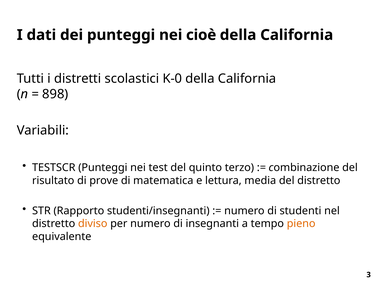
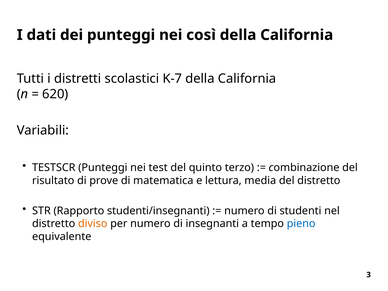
cioè: cioè -> così (201, 35)
K-0: K-0 -> K-7 (172, 79)
898: 898 -> 620 (55, 94)
pieno colour: orange -> blue (301, 224)
